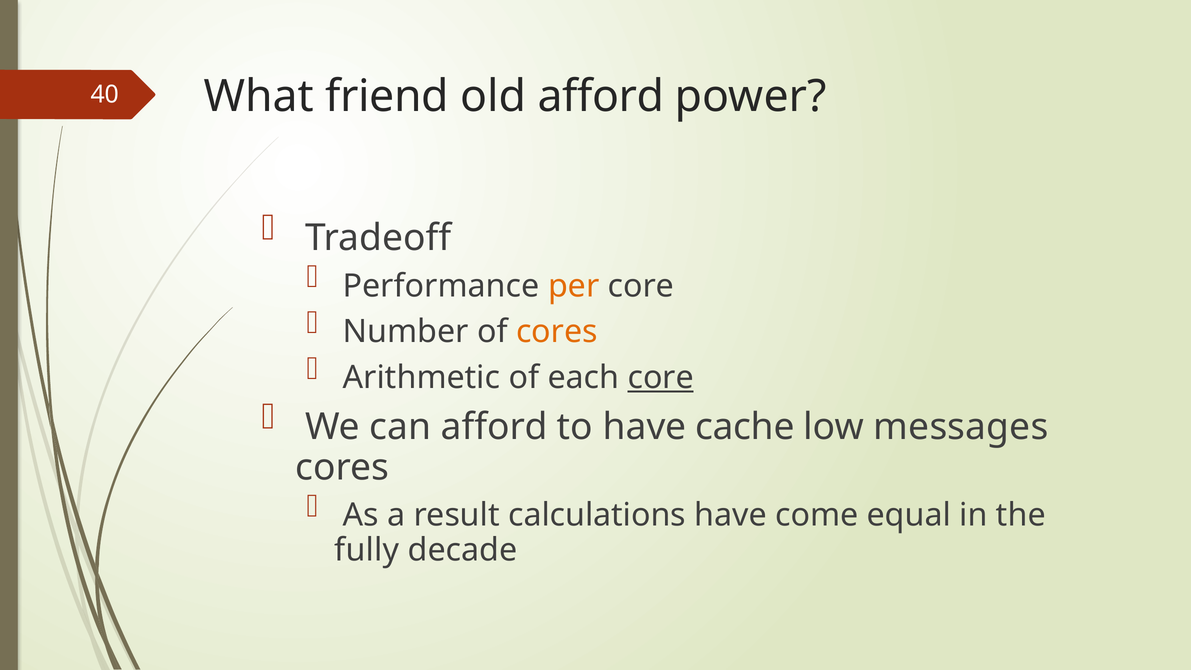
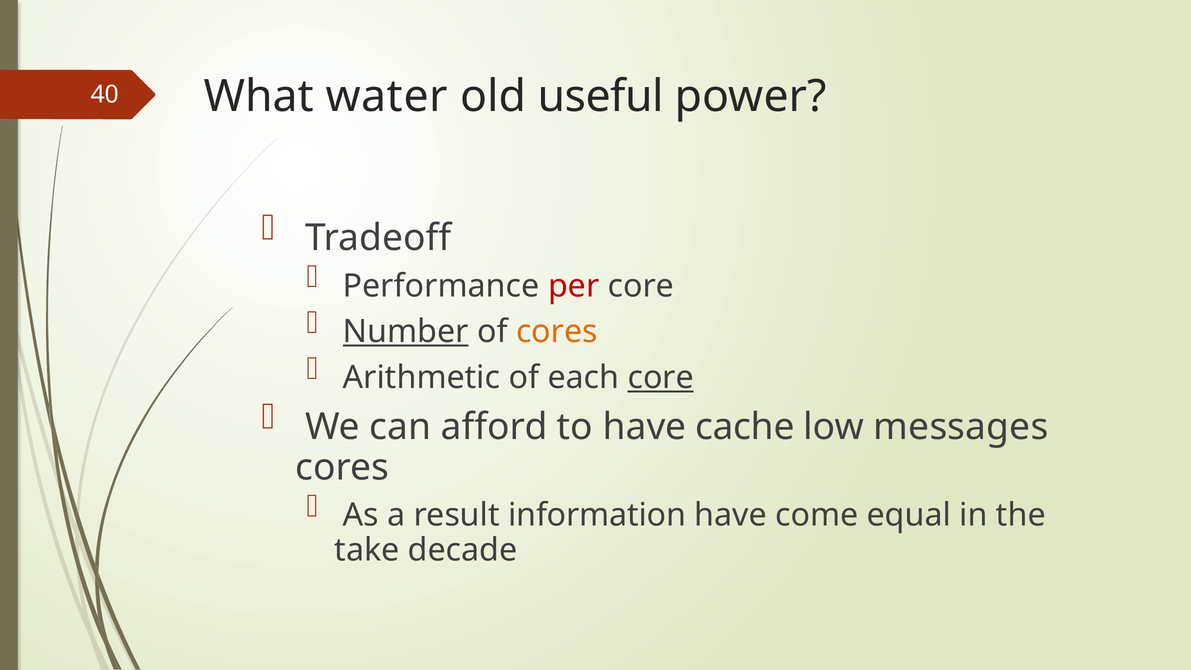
friend: friend -> water (387, 97)
old afford: afford -> useful (601, 97)
per colour: orange -> red (574, 286)
Number underline: none -> present (406, 332)
calculations: calculations -> information (597, 515)
fully: fully -> take (367, 550)
